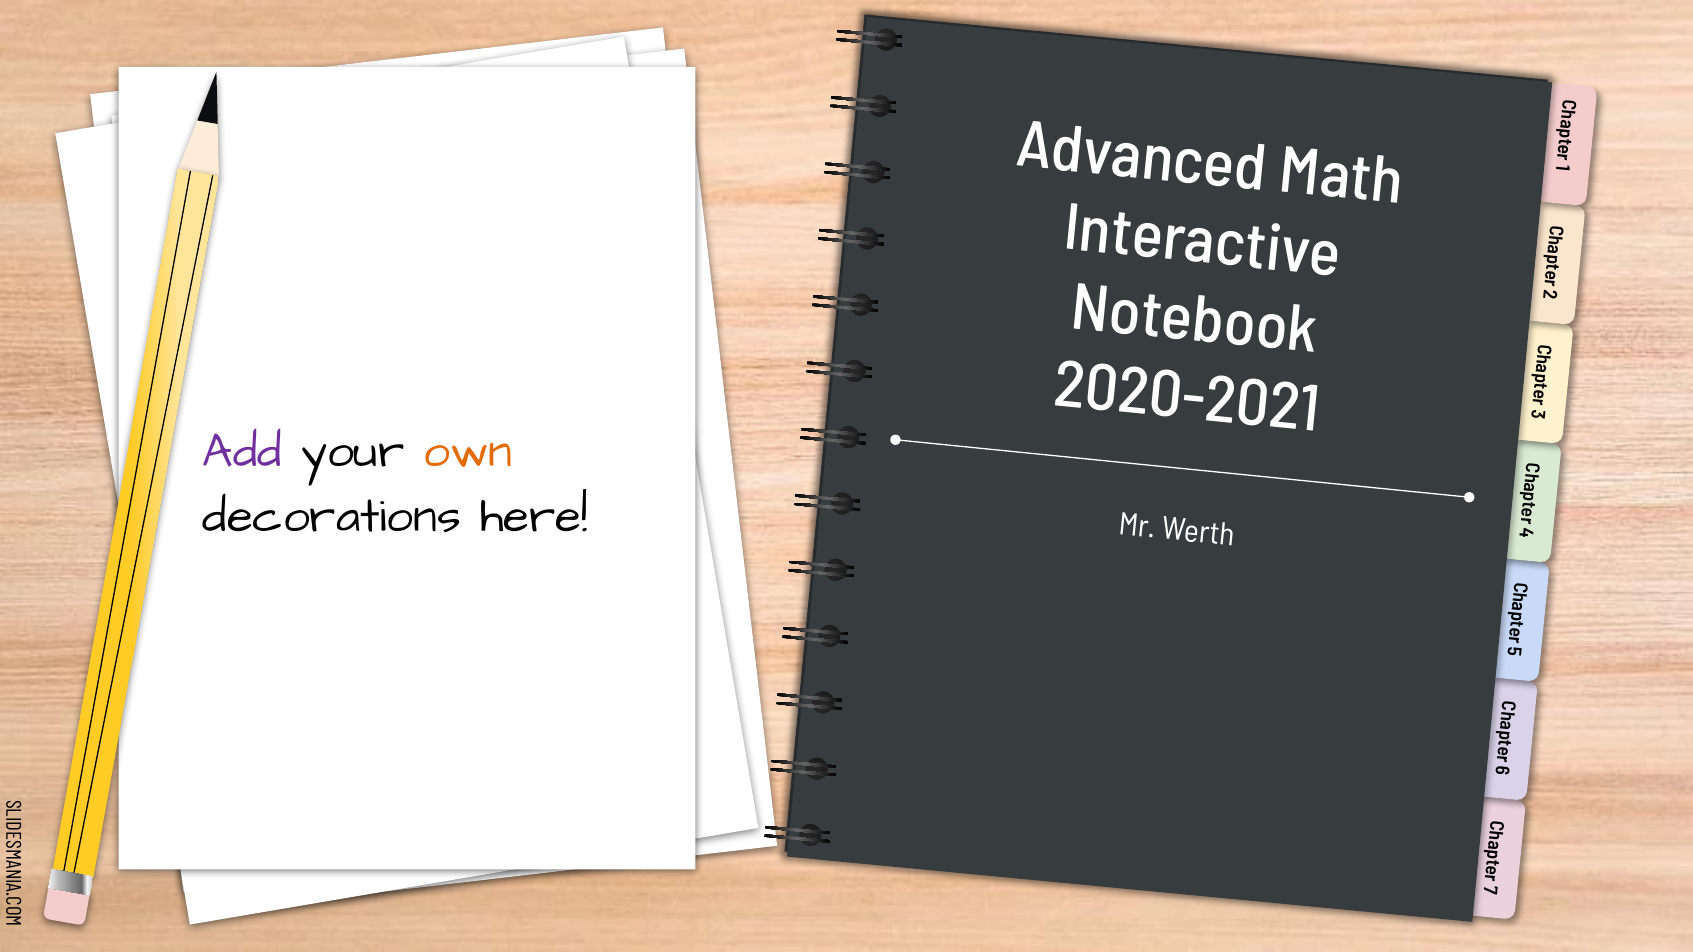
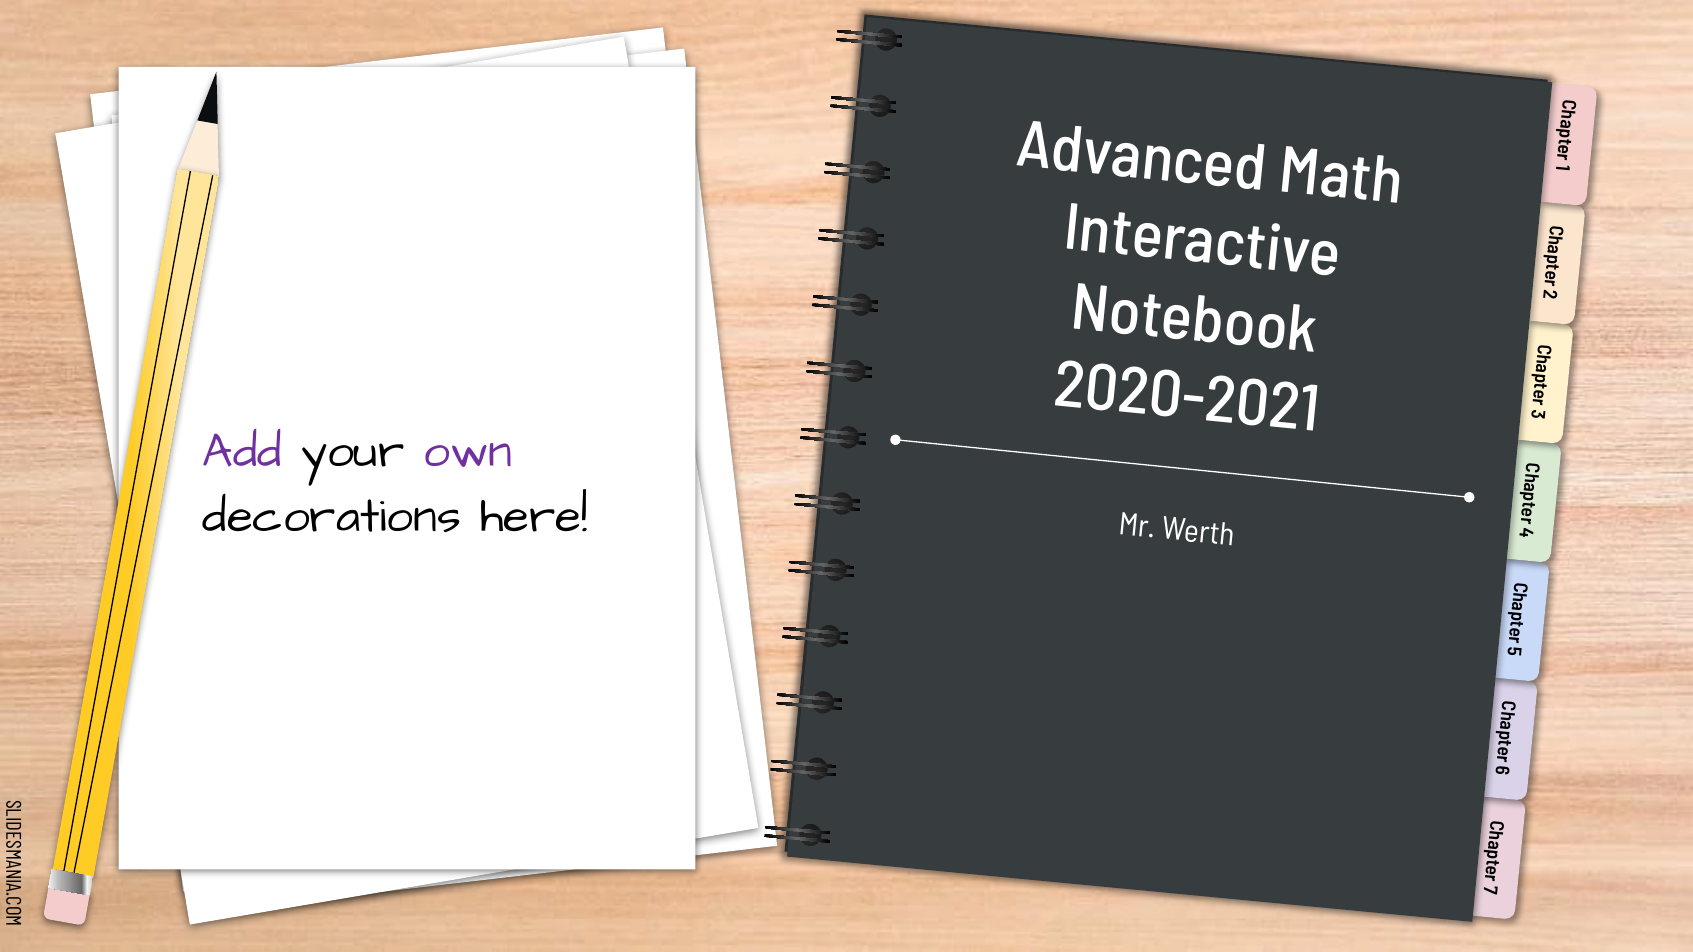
own colour: orange -> purple (468, 450)
